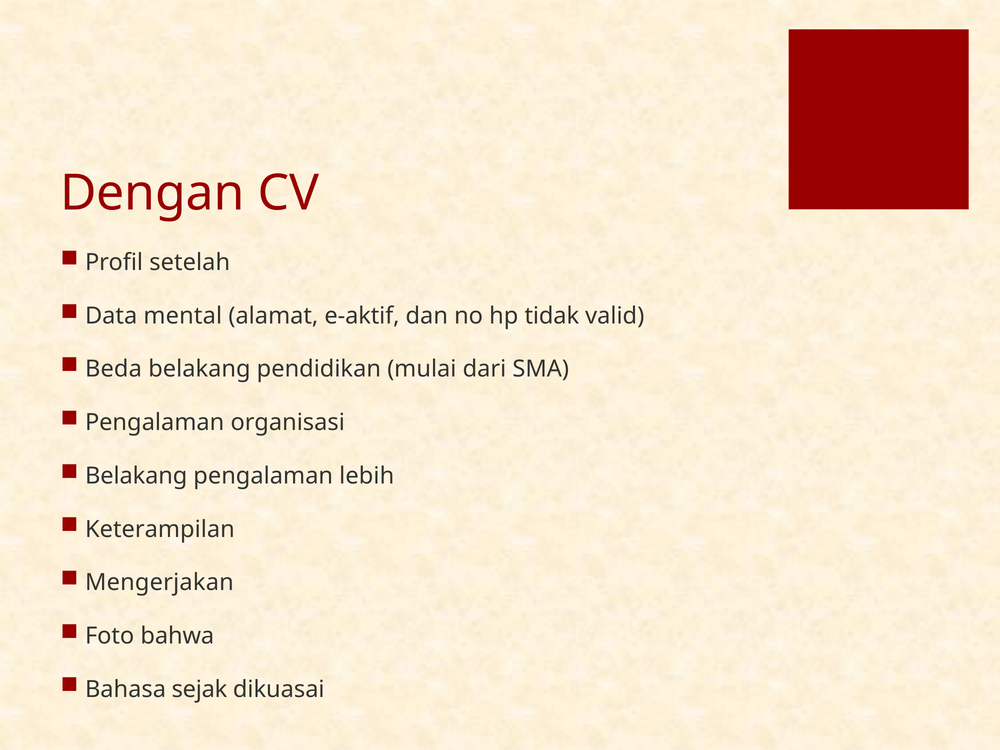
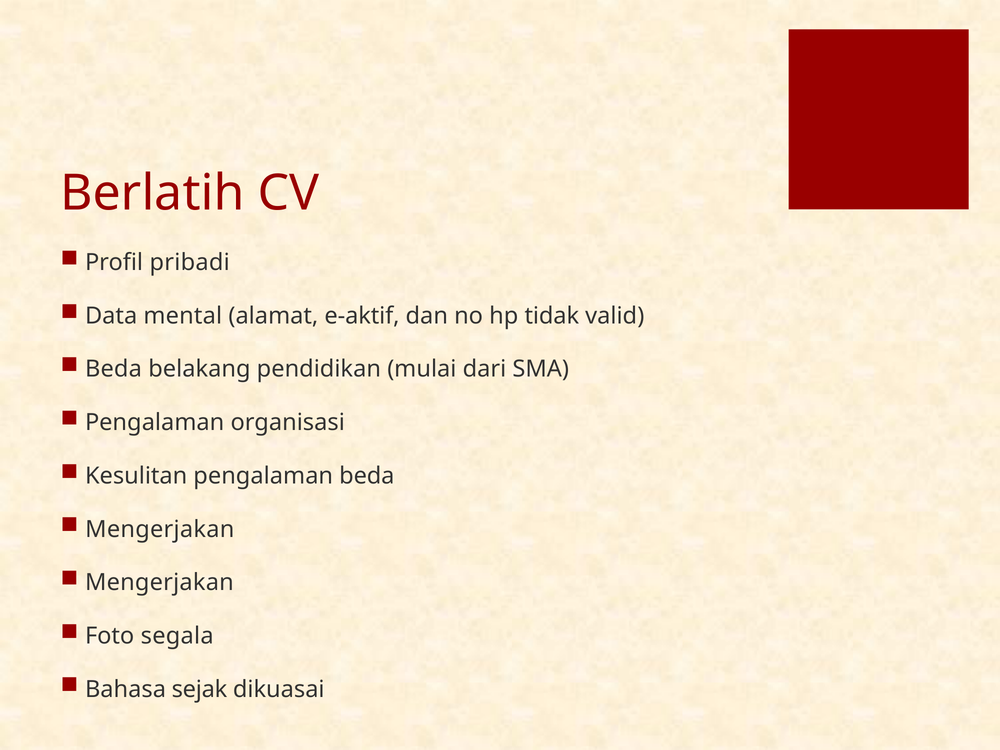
Dengan: Dengan -> Berlatih (152, 193)
setelah: setelah -> pribadi (190, 262)
Belakang: Belakang -> Kesulitan (136, 476)
pengalaman lebih: lebih -> beda (367, 476)
Keterampilan: Keterampilan -> Mengerjakan (160, 529)
bahwa: bahwa -> segala (177, 636)
